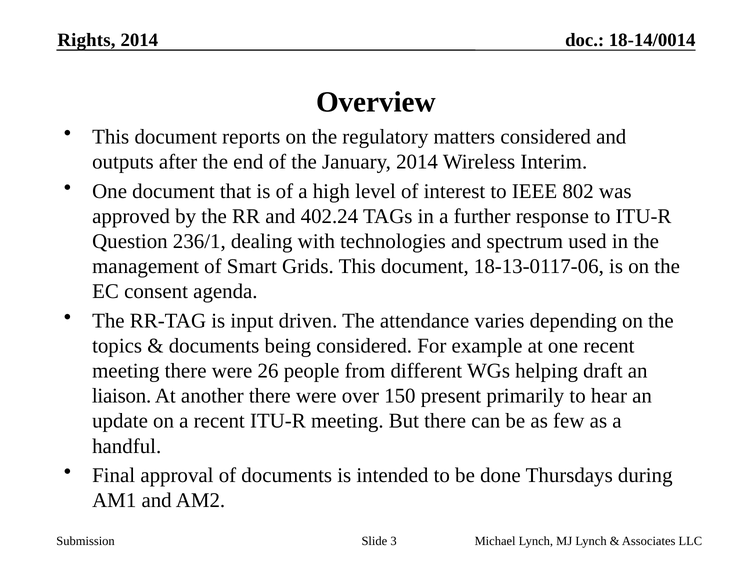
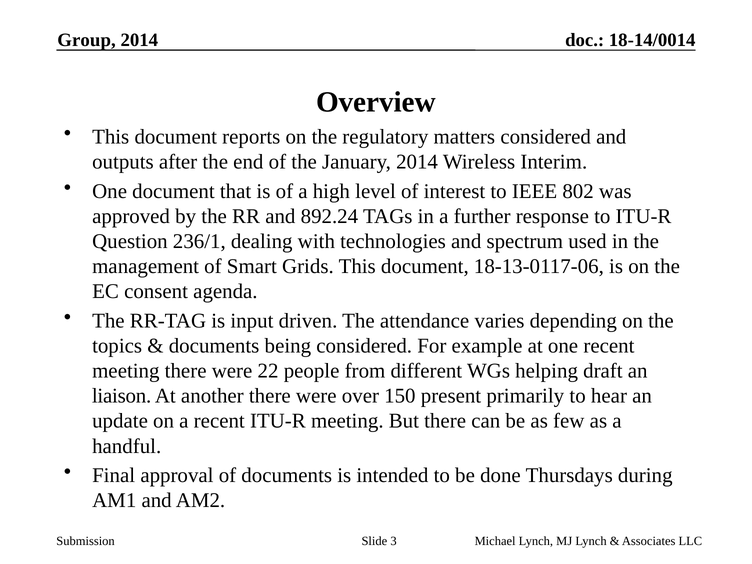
Rights: Rights -> Group (87, 40)
402.24: 402.24 -> 892.24 (329, 216)
26: 26 -> 22 (268, 371)
